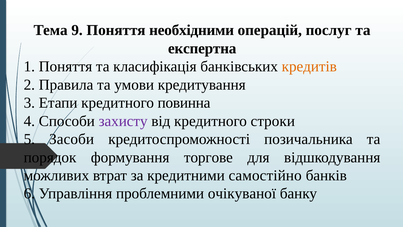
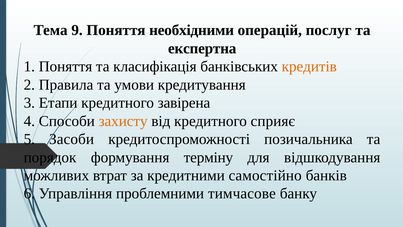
повинна: повинна -> завірена (184, 103)
захисту colour: purple -> orange (123, 121)
строки: строки -> сприяє (273, 121)
торгове: торгове -> терміну (208, 157)
очікуваної: очікуваної -> тимчасове (242, 193)
